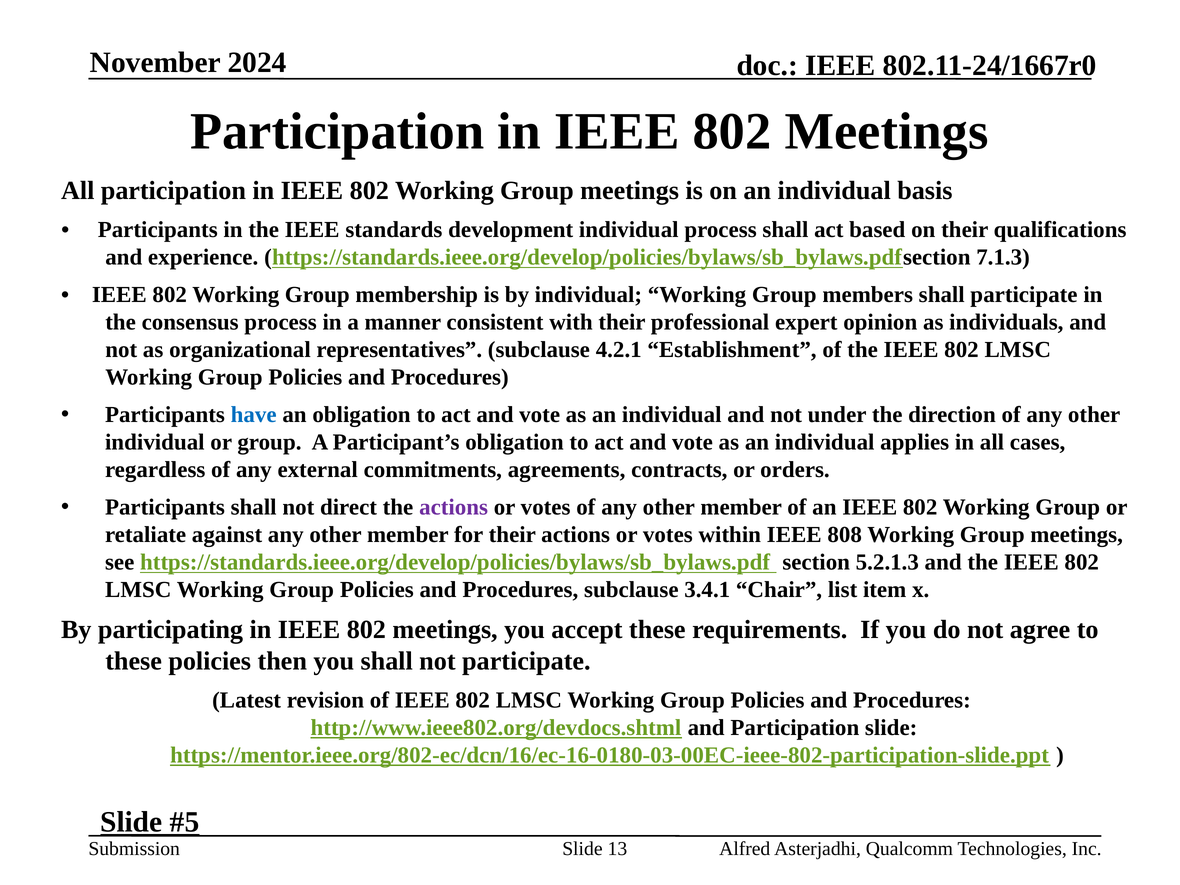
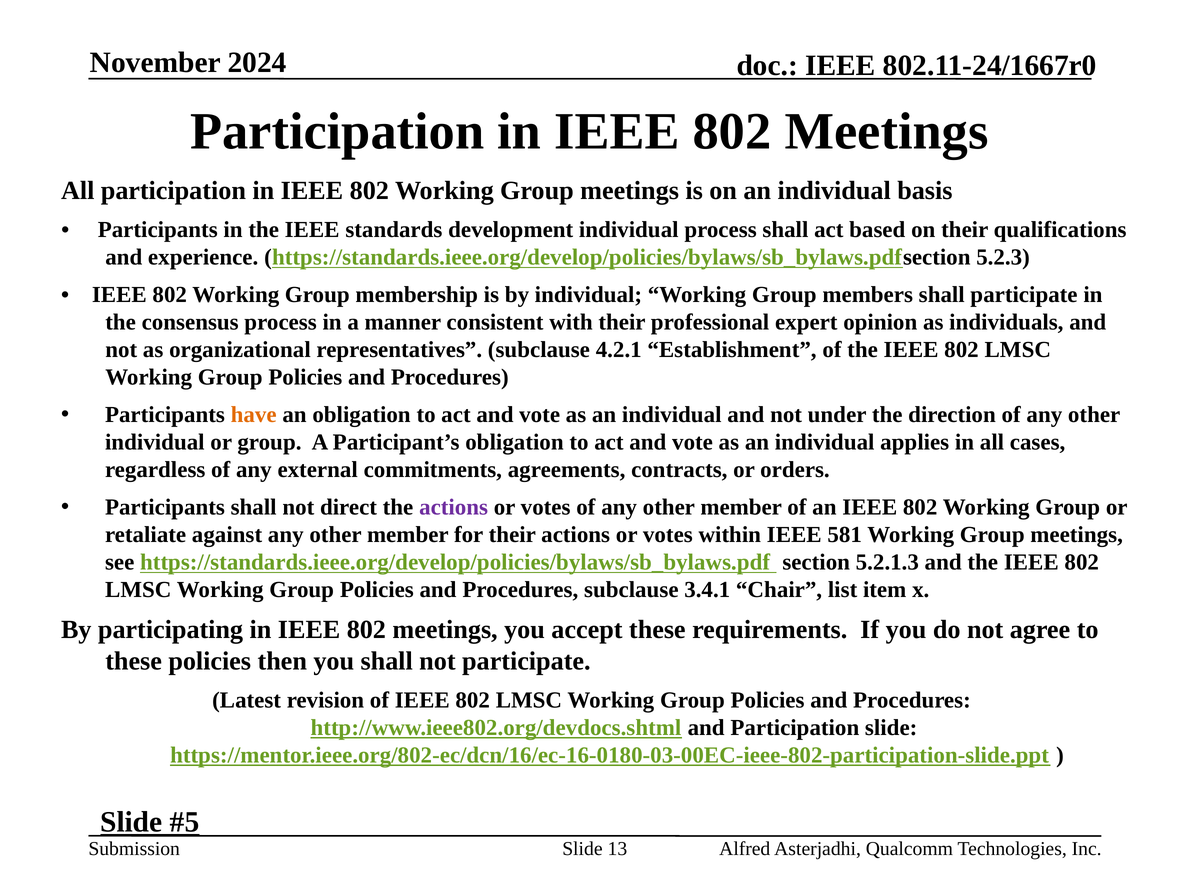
7.1.3: 7.1.3 -> 5.2.3 (1003, 257)
have colour: blue -> orange (254, 415)
808: 808 -> 581 (845, 535)
